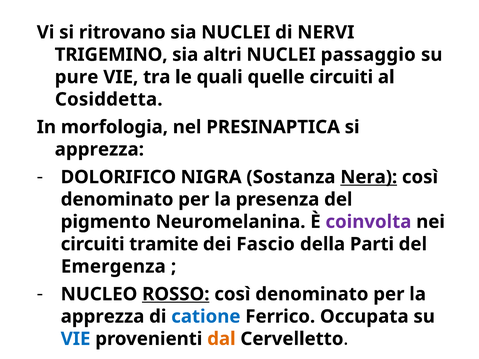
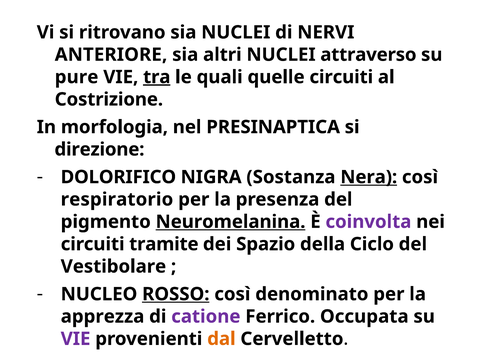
TRIGEMINO: TRIGEMINO -> ANTERIORE (111, 55)
passaggio: passaggio -> attraverso (368, 55)
tra underline: none -> present (157, 77)
Cosiddetta: Cosiddetta -> Costrizione (109, 99)
apprezza: apprezza -> direzione (99, 150)
denominato: denominato -> respiratorio (117, 200)
Neuromelanina underline: none -> present (231, 222)
Fascio: Fascio -> Spazio (266, 244)
Parti: Parti -> Ciclo (372, 244)
Emergenza: Emergenza -> Vestibolare (113, 267)
catione colour: blue -> purple (206, 317)
VIE colour: blue -> purple (76, 339)
